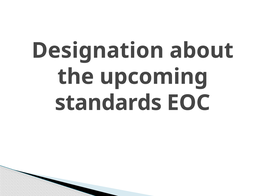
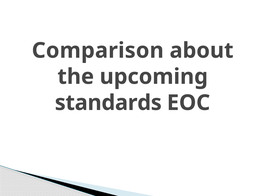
Designation: Designation -> Comparison (98, 50)
